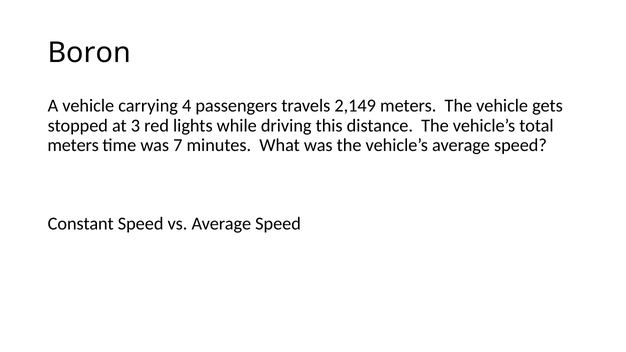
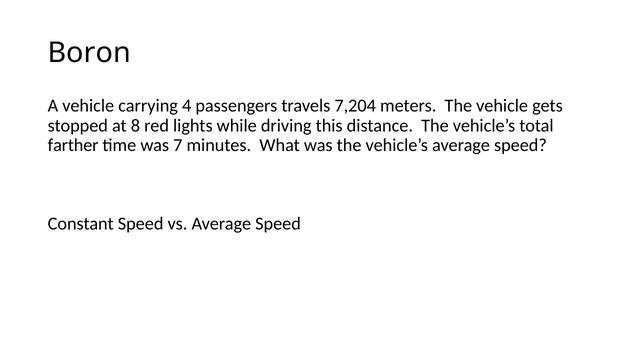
2,149: 2,149 -> 7,204 (355, 106)
3: 3 -> 8 (135, 126)
meters: meters -> farther (73, 145)
